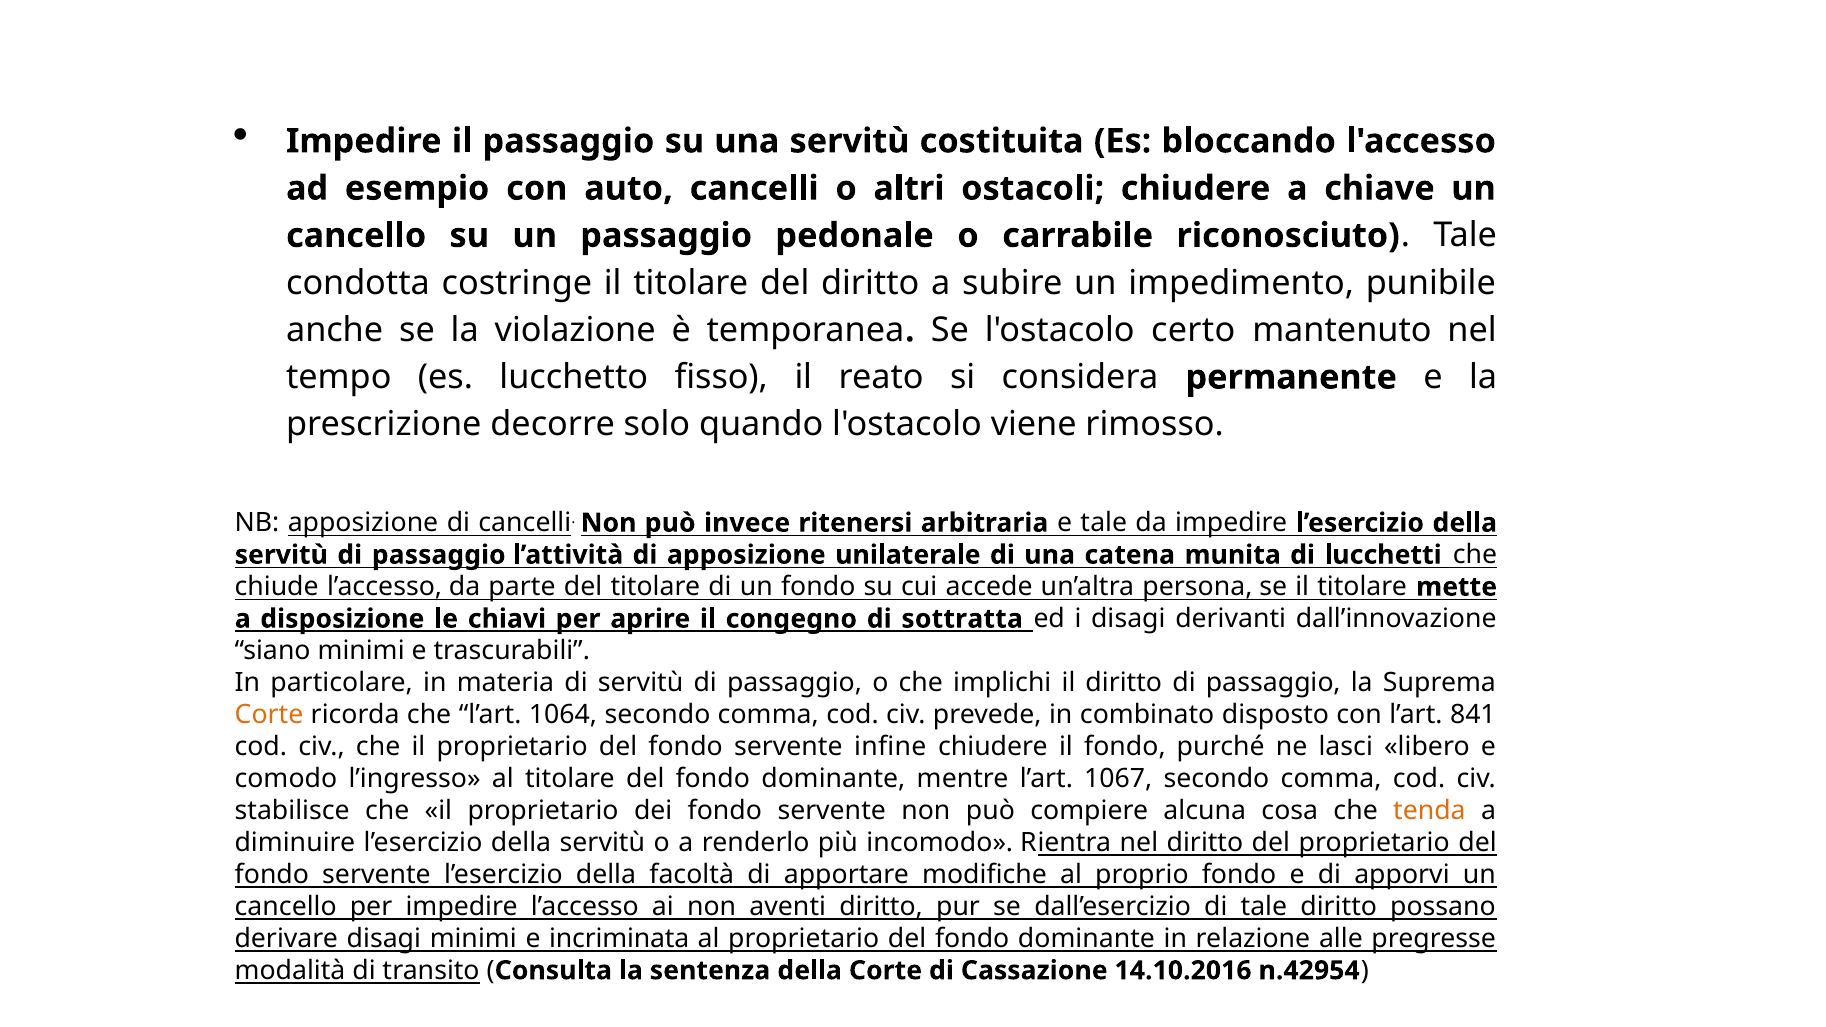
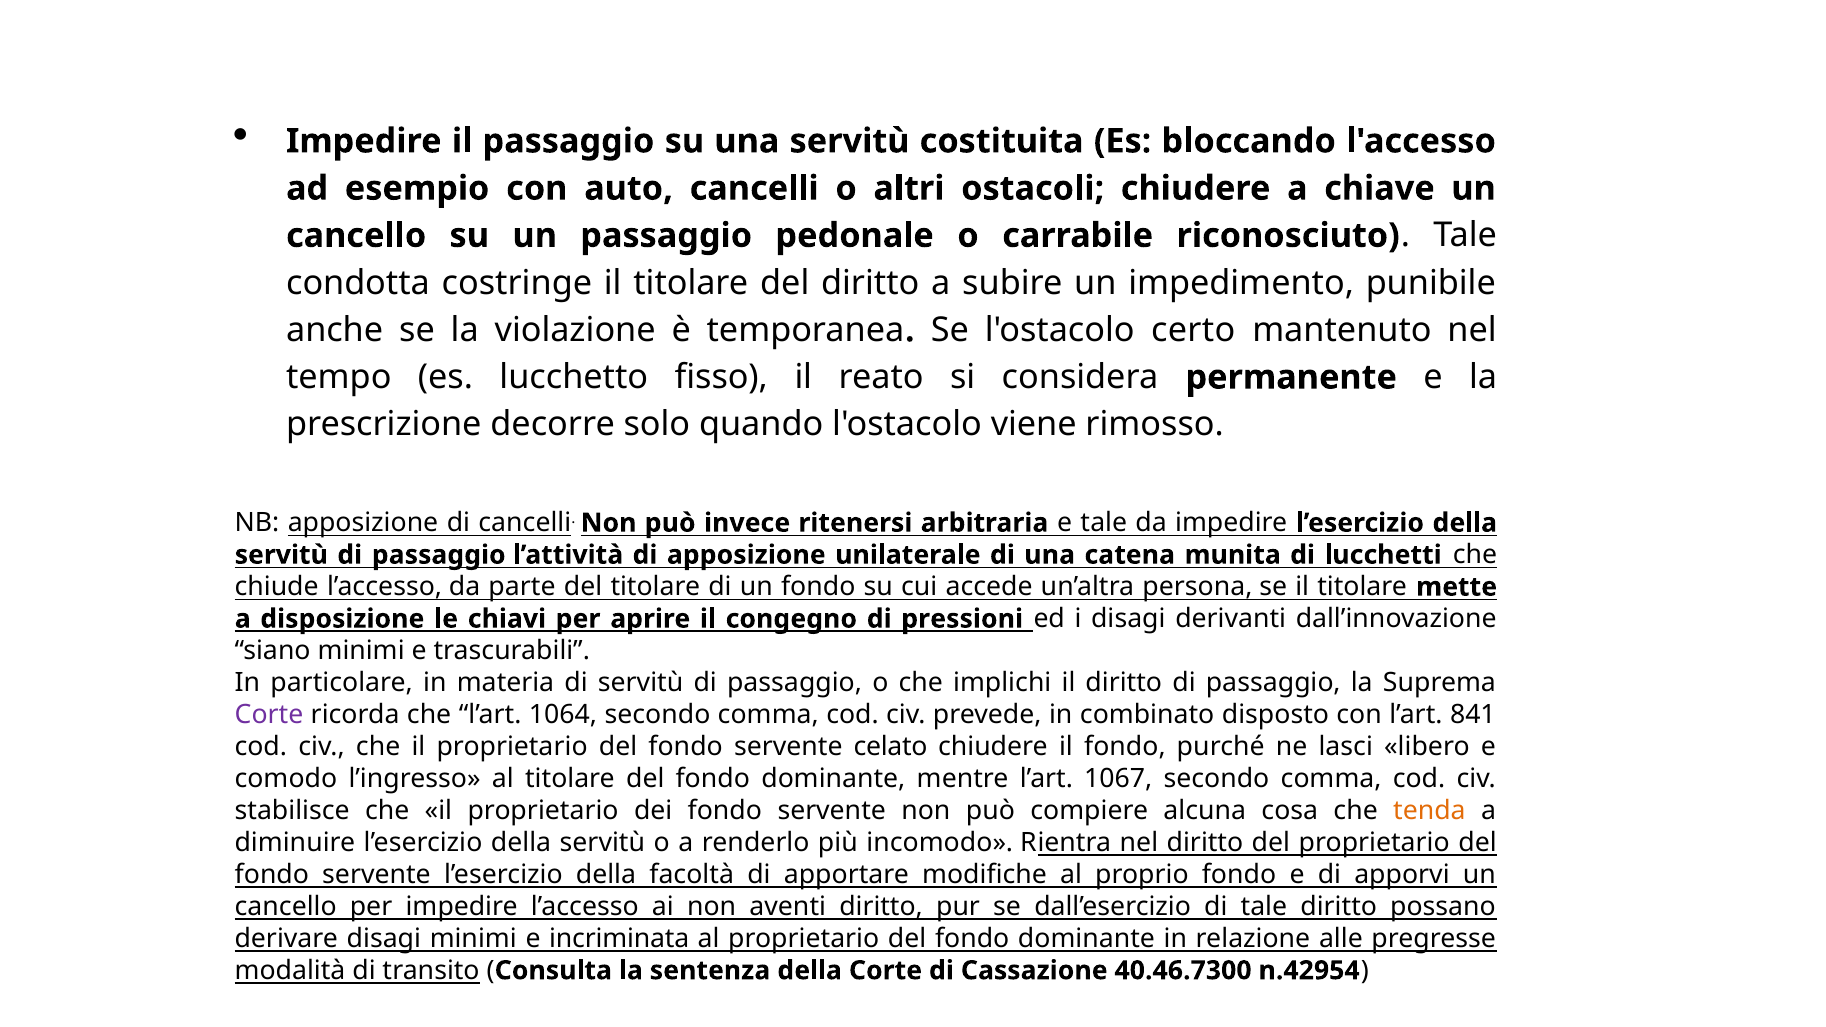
sottratta: sottratta -> pressioni (962, 619)
Corte colour: orange -> purple (269, 715)
infine: infine -> celato (891, 747)
14.10.2016: 14.10.2016 -> 40.46.7300 (1183, 971)
